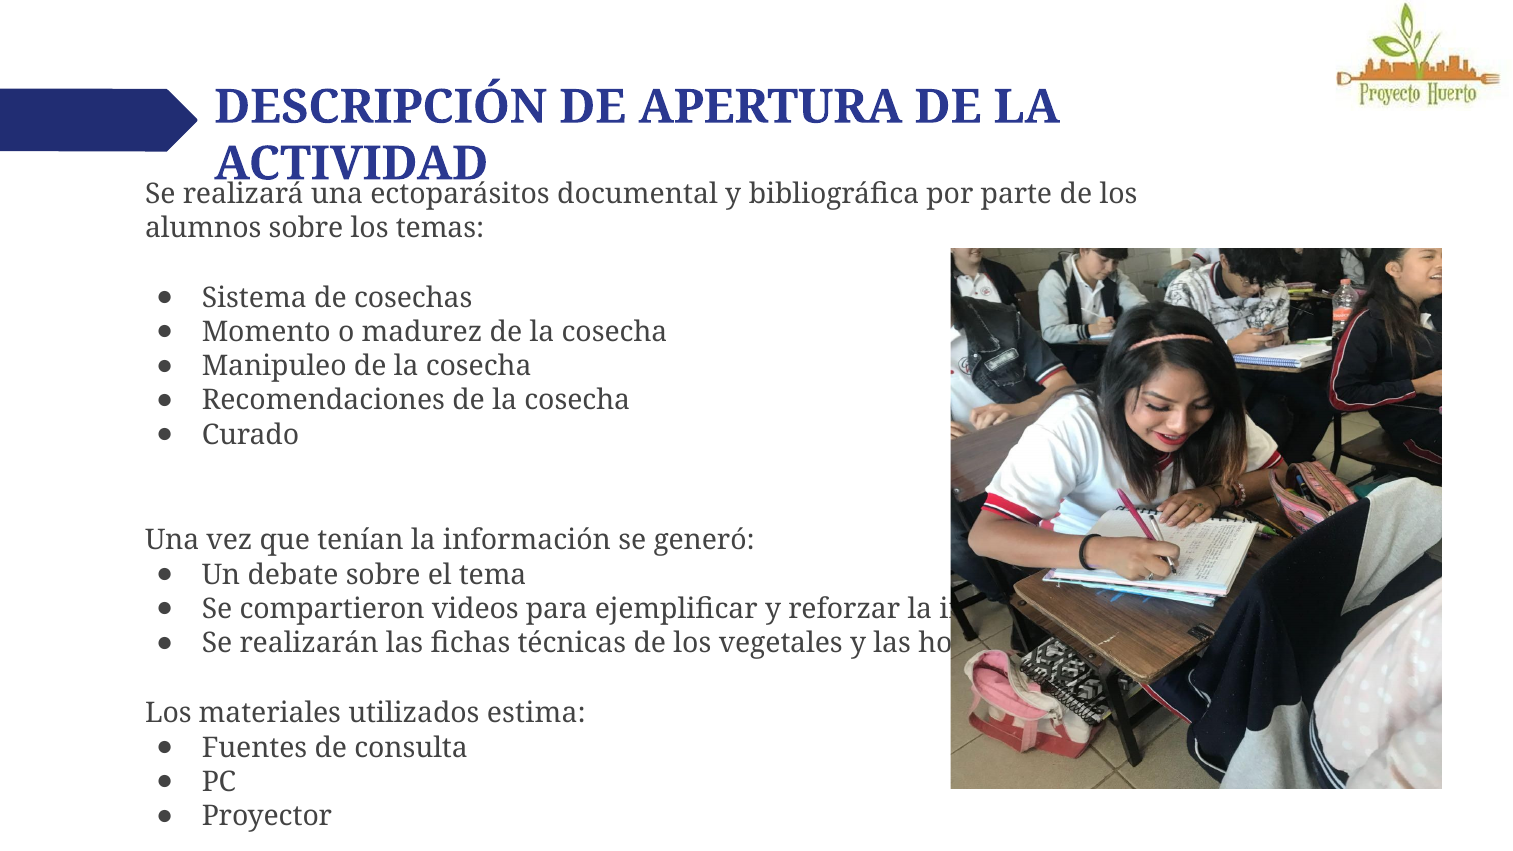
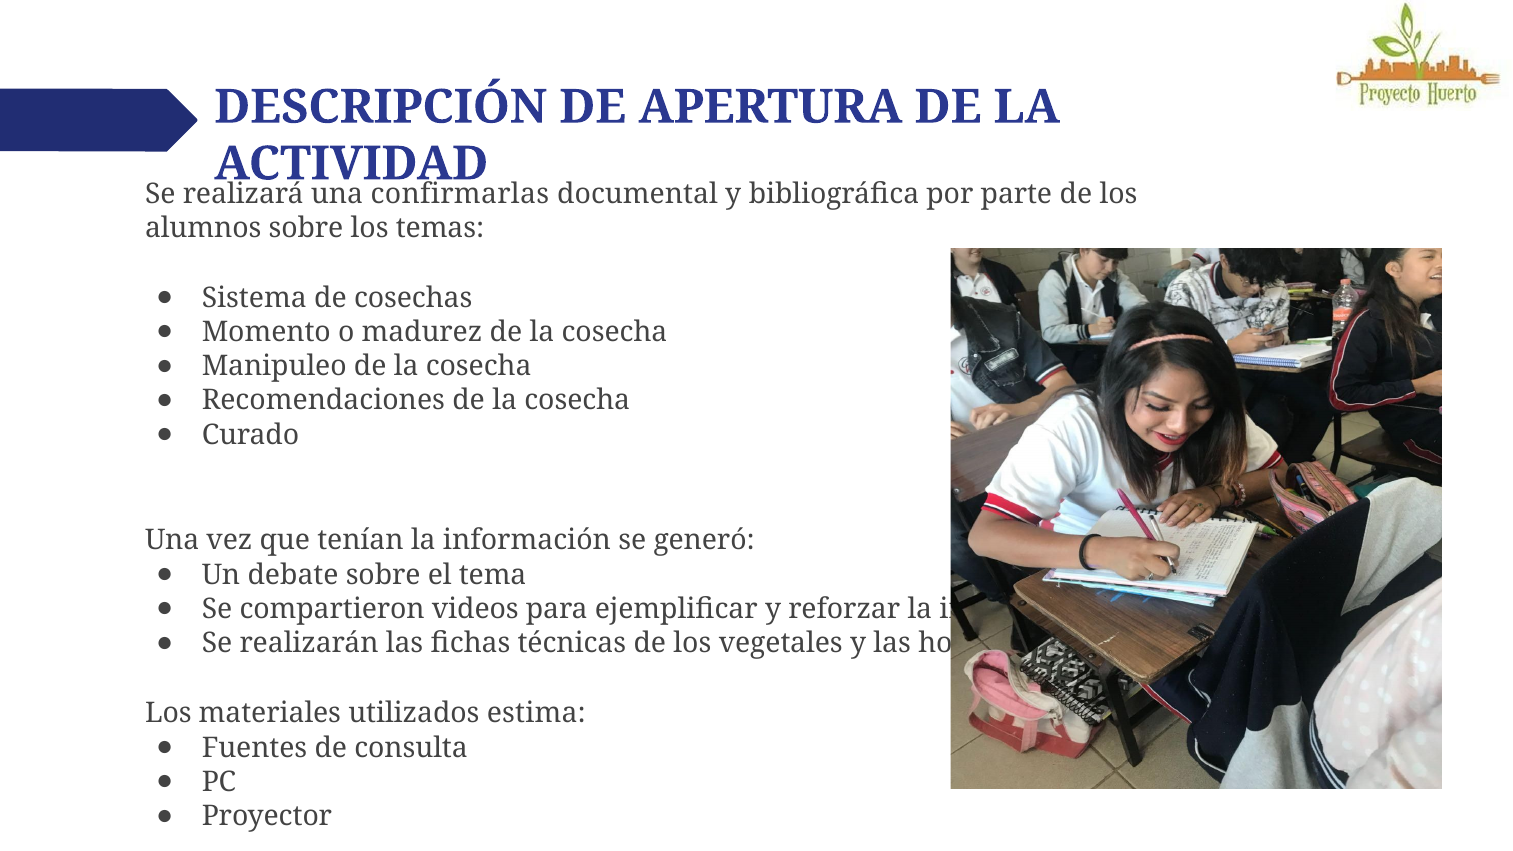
ectoparásitos: ectoparásitos -> confirmarlas (460, 194)
